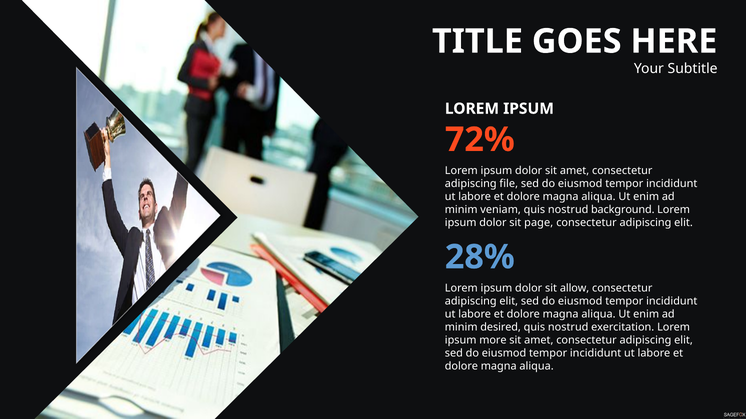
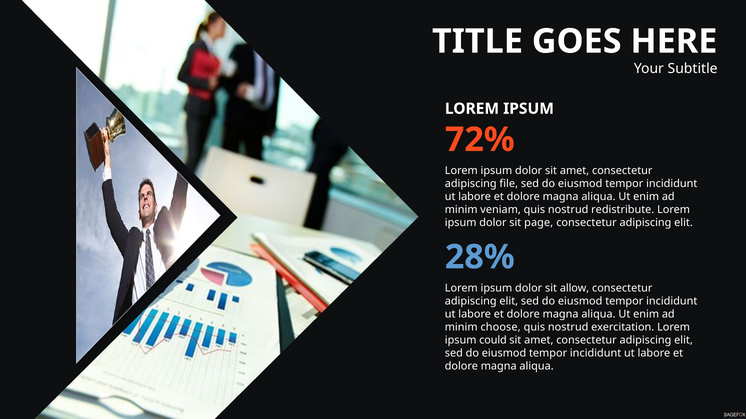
background: background -> redistribute (623, 210)
desired: desired -> choose (501, 328)
more: more -> could (493, 341)
